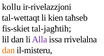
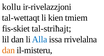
taħseb: taħseb -> tmiem (76, 18)
tal-jagħtih: tal-jagħtih -> tal-striħajt (51, 29)
Alla colour: purple -> blue (40, 39)
